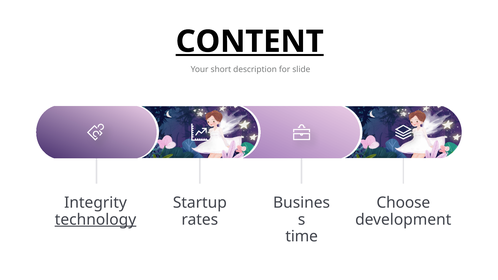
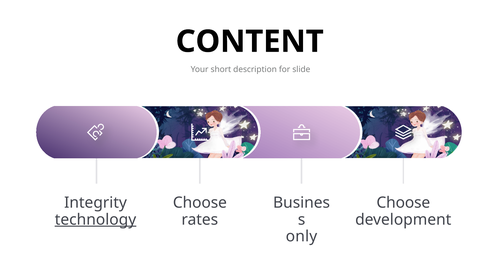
CONTENT underline: present -> none (250, 42)
Startup: Startup -> Choose (200, 203)
time: time -> only (301, 236)
